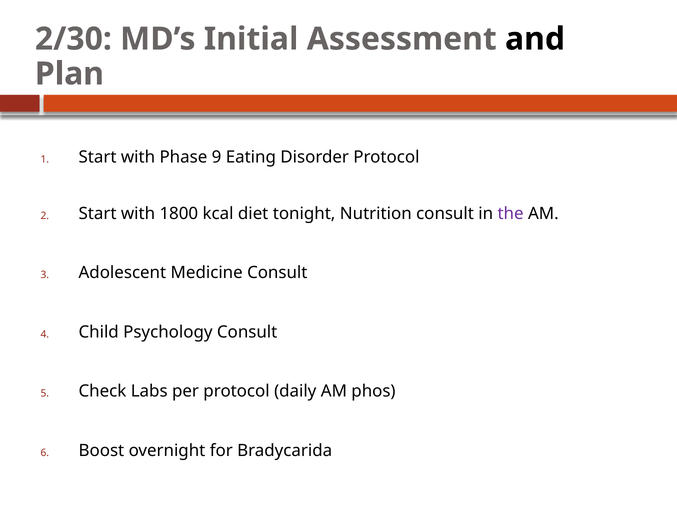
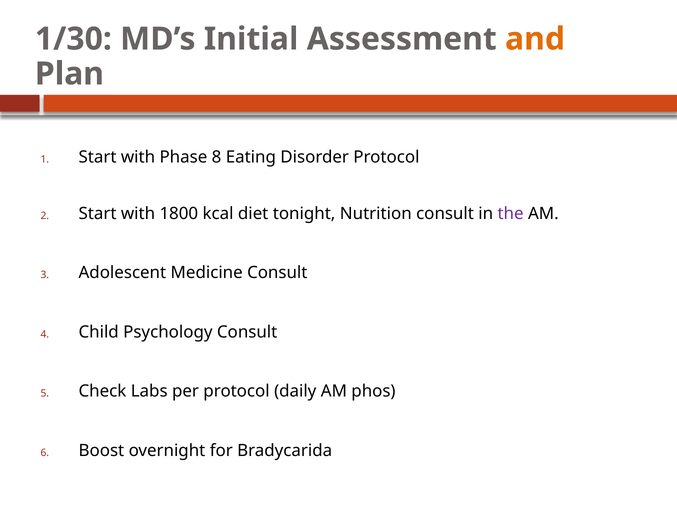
2/30: 2/30 -> 1/30 (73, 39)
and colour: black -> orange (535, 39)
9: 9 -> 8 (217, 157)
